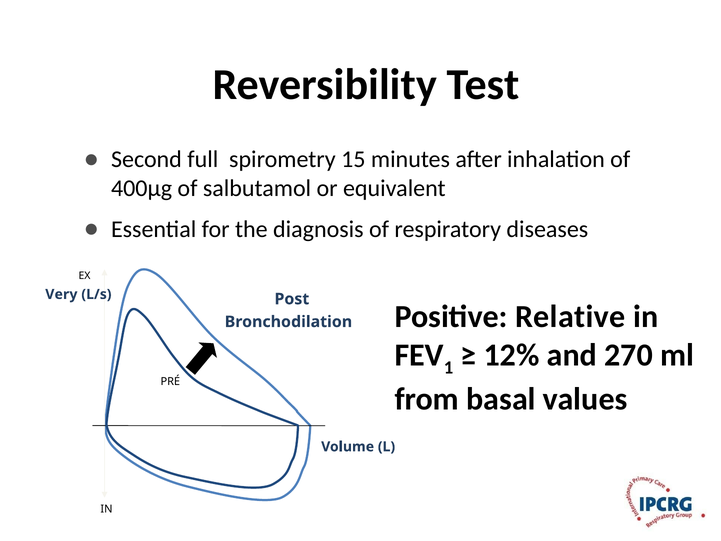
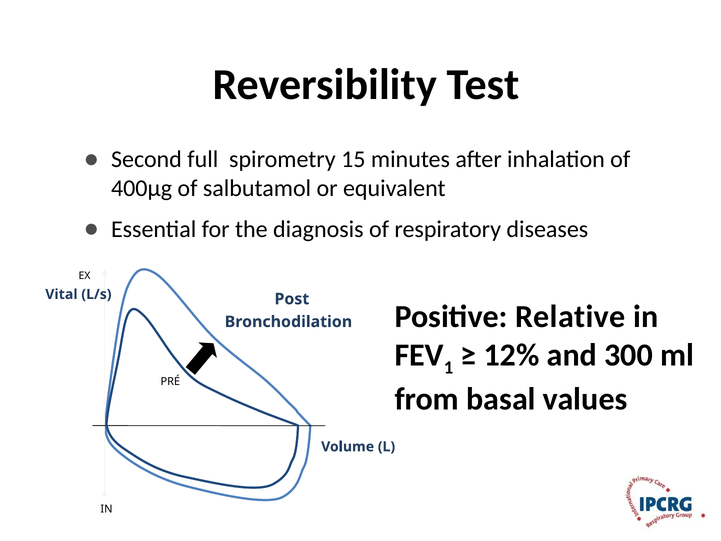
Very: Very -> Vital (61, 294)
270: 270 -> 300 (629, 355)
